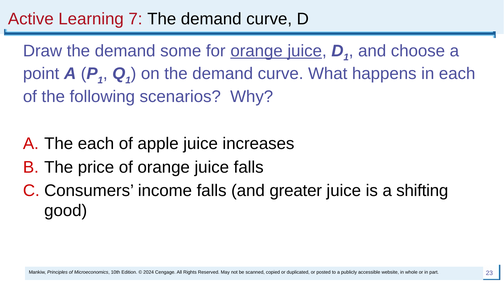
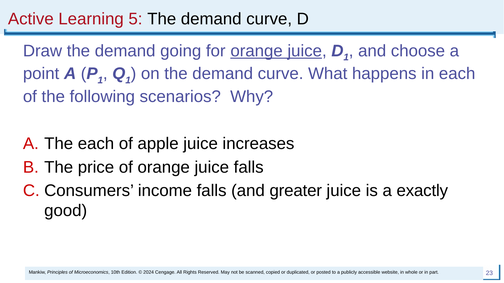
7: 7 -> 5 (135, 19)
some: some -> going (181, 51)
shifting: shifting -> exactly (422, 191)
